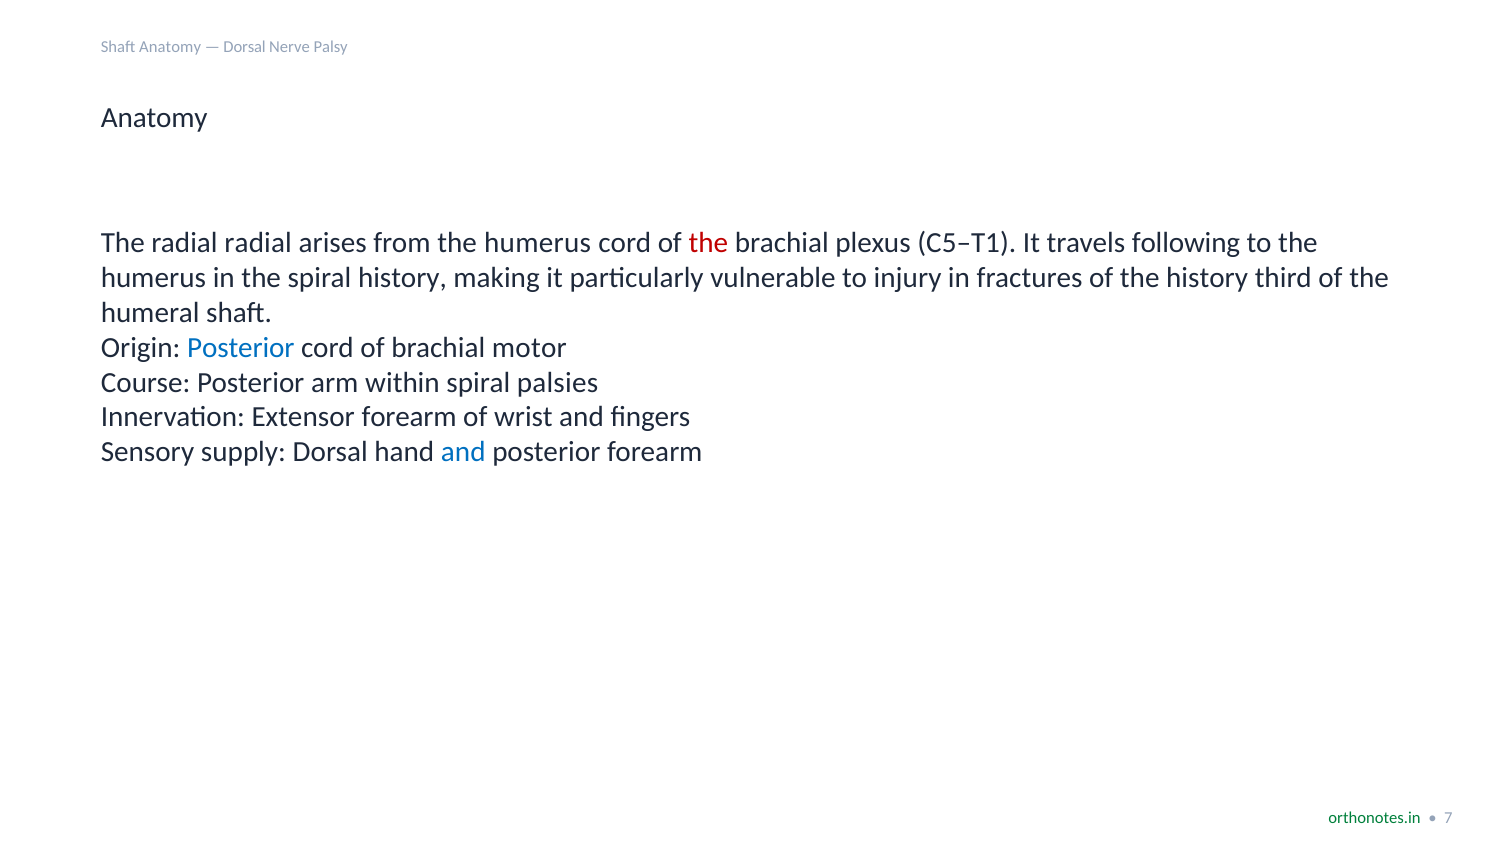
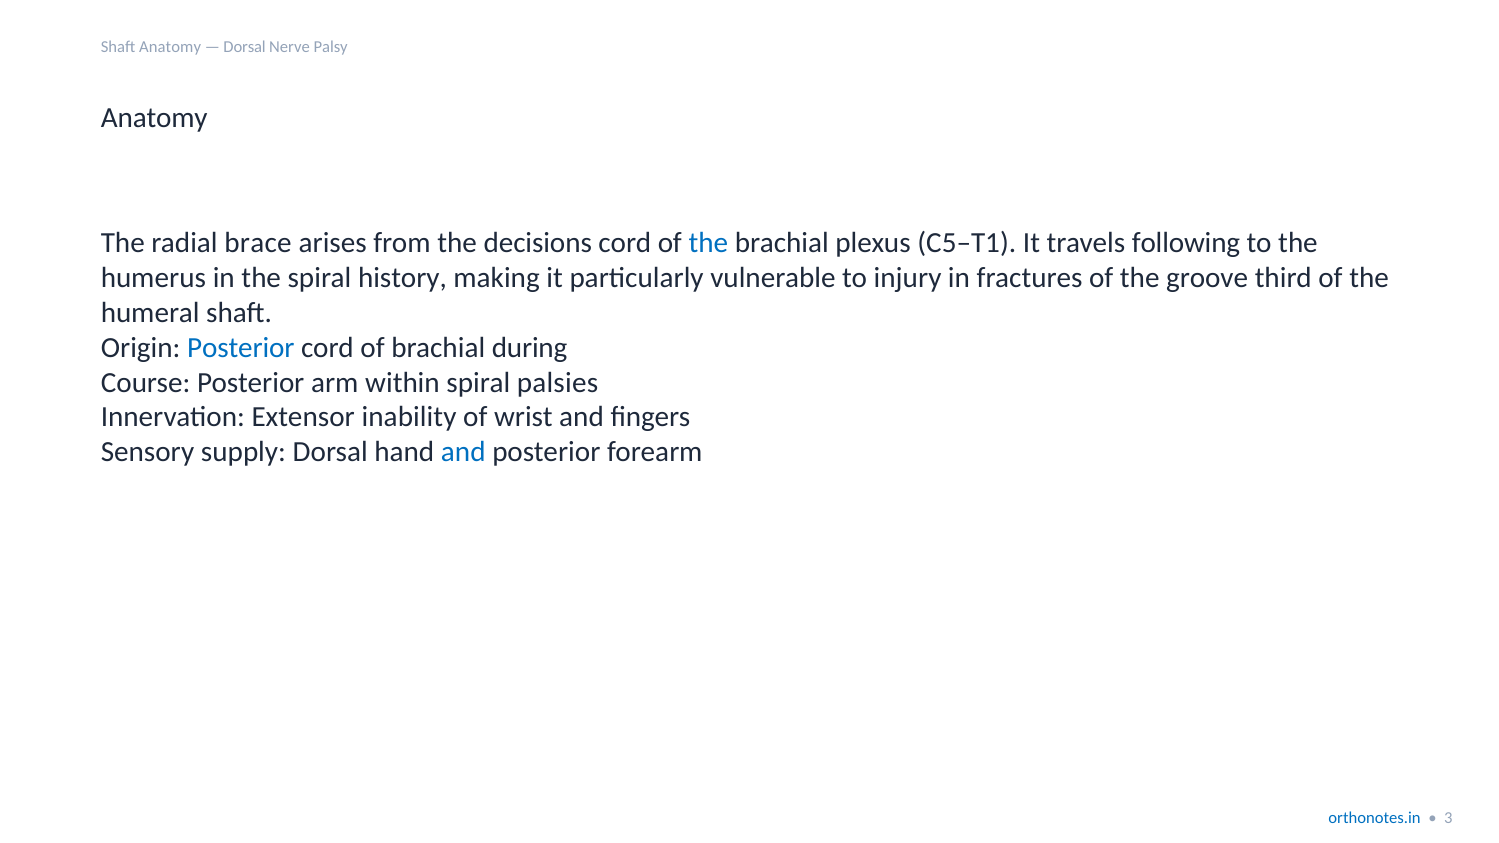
radial radial: radial -> brace (258, 242)
from the humerus: humerus -> decisions (538, 242)
the colour: red -> blue (708, 242)
the history: history -> groove (1207, 277)
motor: motor -> during (530, 347)
Extensor forearm: forearm -> inability (409, 417)
orthonotes.in colour: green -> blue (1375, 818)
7: 7 -> 3 (1448, 818)
